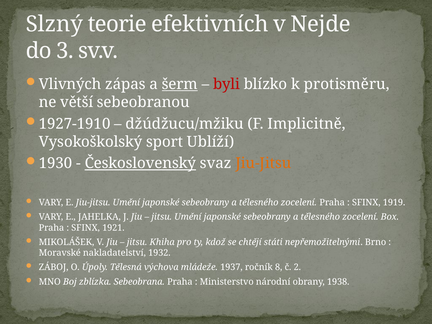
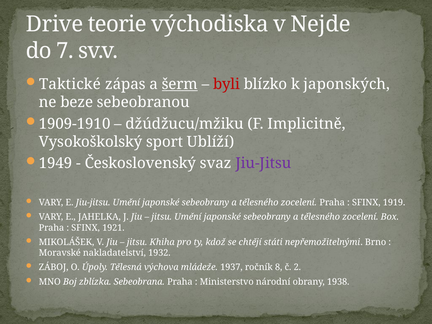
Slzný: Slzný -> Drive (55, 24)
efektivních: efektivních -> východiska (210, 24)
3: 3 -> 7 (65, 51)
Vlivných: Vlivných -> Taktické (70, 84)
protisměru: protisměru -> japonských (347, 84)
větší: větší -> beze (77, 102)
1927-1910: 1927-1910 -> 1909-1910 (75, 124)
1930: 1930 -> 1949 (56, 163)
Československý underline: present -> none (140, 163)
Jiu-Jitsu colour: orange -> purple (263, 163)
